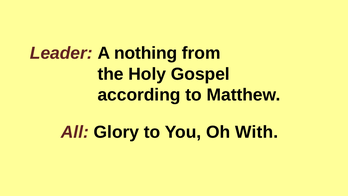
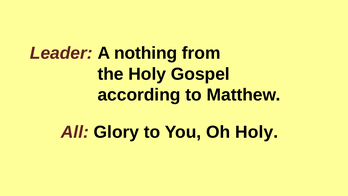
Oh With: With -> Holy (257, 132)
